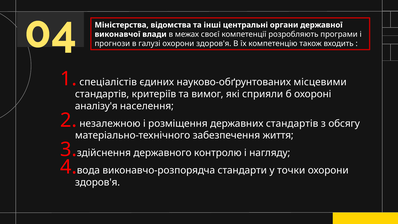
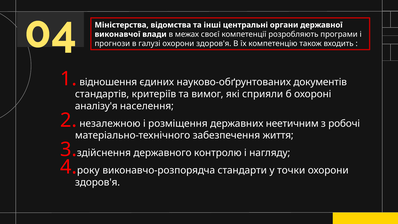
спеціалістів: спеціалістів -> відношення (108, 82)
місцевими: місцевими -> документів (320, 82)
державних стандартів: стандартів -> неетичним (292, 123)
обсягу: обсягу -> робочі (344, 123)
вода: вода -> року (88, 170)
